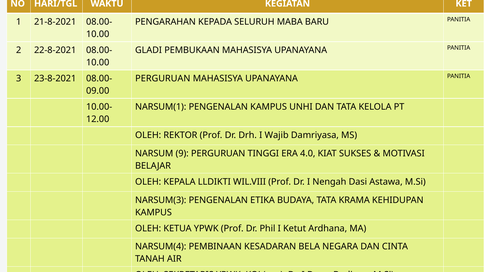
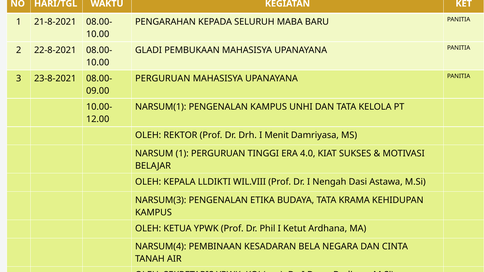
Wajib: Wajib -> Menit (277, 135)
NARSUM 9: 9 -> 1 (182, 154)
